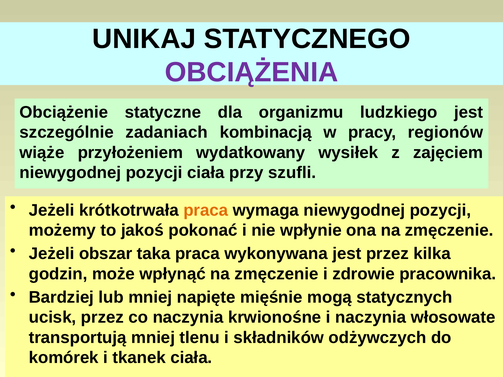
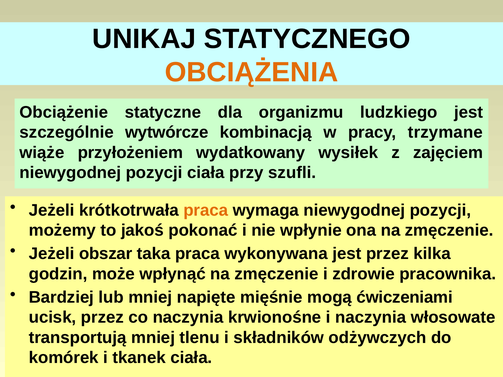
OBCIĄŻENIA colour: purple -> orange (251, 72)
zadaniach: zadaniach -> wytwórcze (167, 132)
regionów: regionów -> trzymane (445, 132)
statycznych: statycznych -> ćwiczeniami (405, 297)
